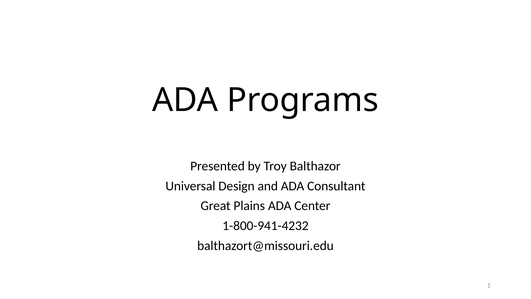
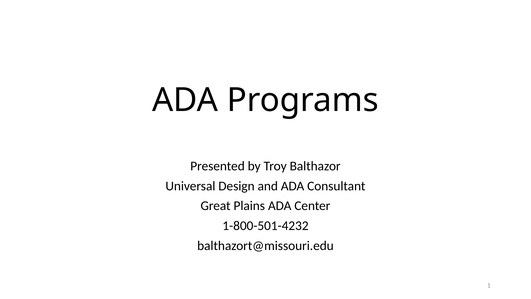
1-800-941-4232: 1-800-941-4232 -> 1-800-501-4232 (265, 226)
